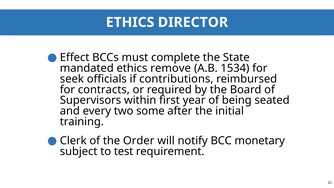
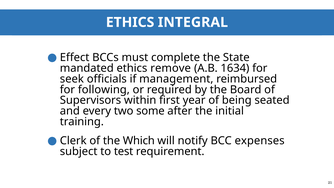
DIRECTOR: DIRECTOR -> INTEGRAL (193, 22)
1534: 1534 -> 1634 (235, 68)
contributions: contributions -> management (176, 79)
contracts: contracts -> following (104, 90)
Order: Order -> Which (139, 141)
monetary: monetary -> expenses (260, 141)
